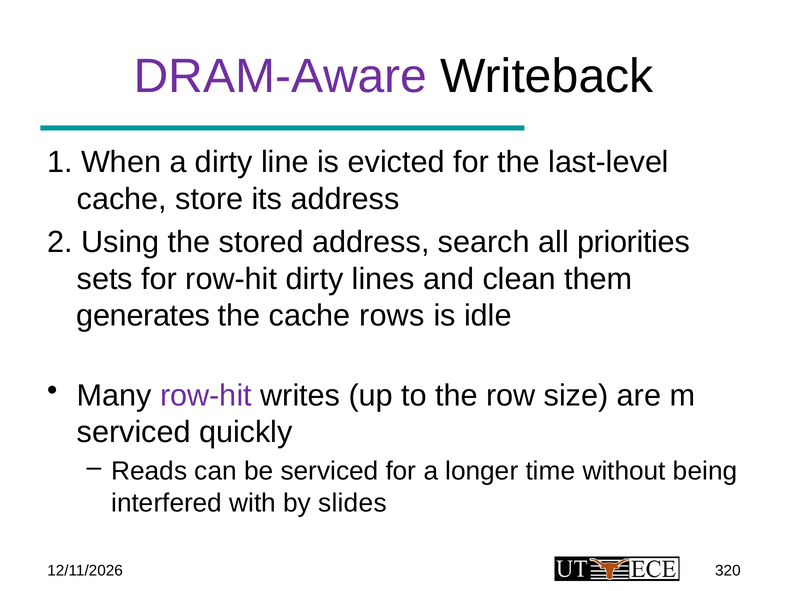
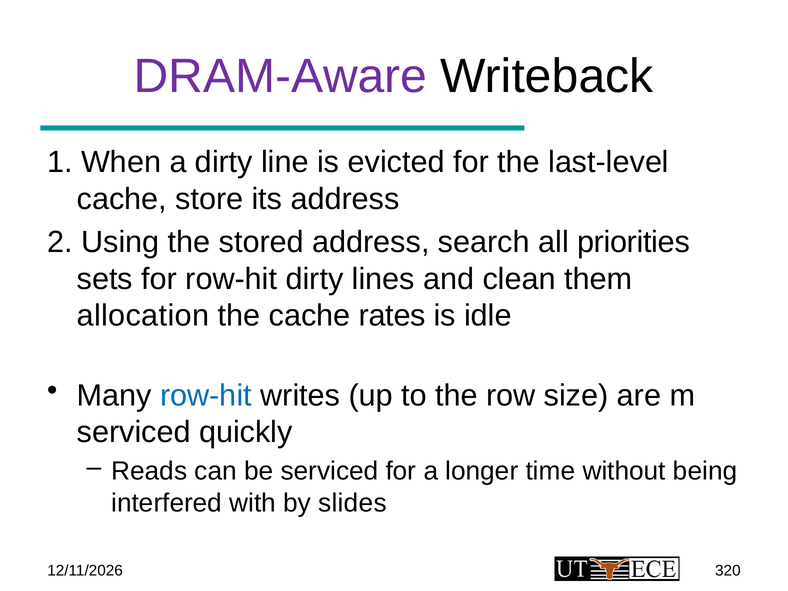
generates: generates -> allocation (143, 316)
rows: rows -> rates (392, 316)
row-hit colour: purple -> blue (206, 395)
